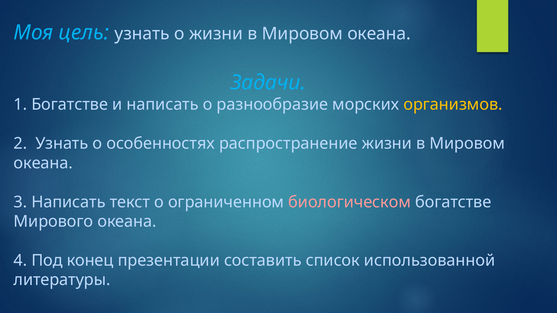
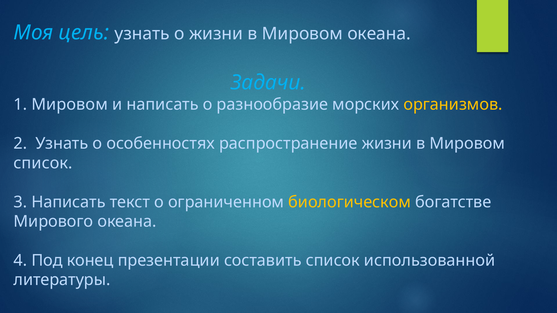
1 Богатстве: Богатстве -> Мировом (70, 105)
океана: океана -> список (43, 163)
биологическом colour: pink -> yellow (350, 202)
